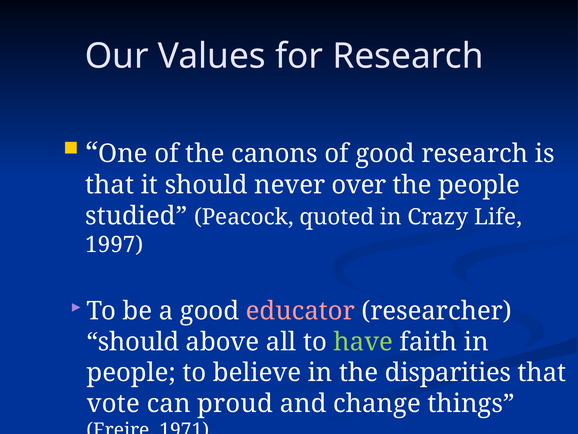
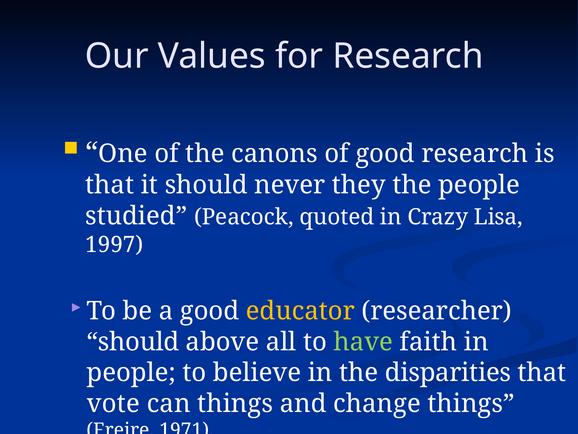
over: over -> they (359, 185)
Life: Life -> Lisa (498, 217)
educator colour: pink -> yellow (300, 311)
can proud: proud -> things (235, 403)
